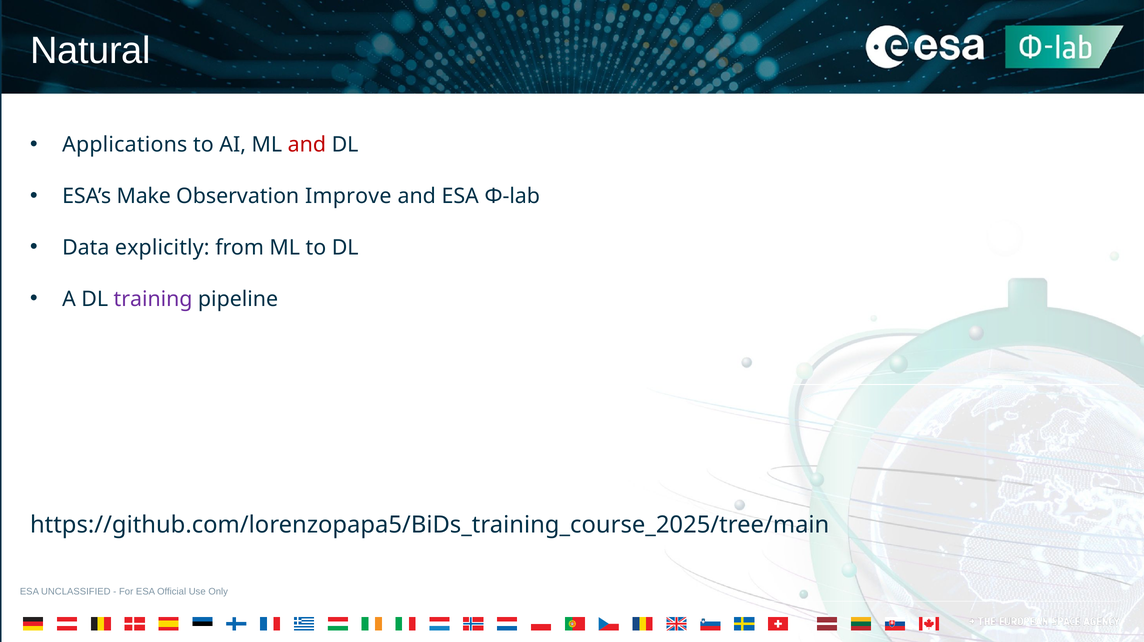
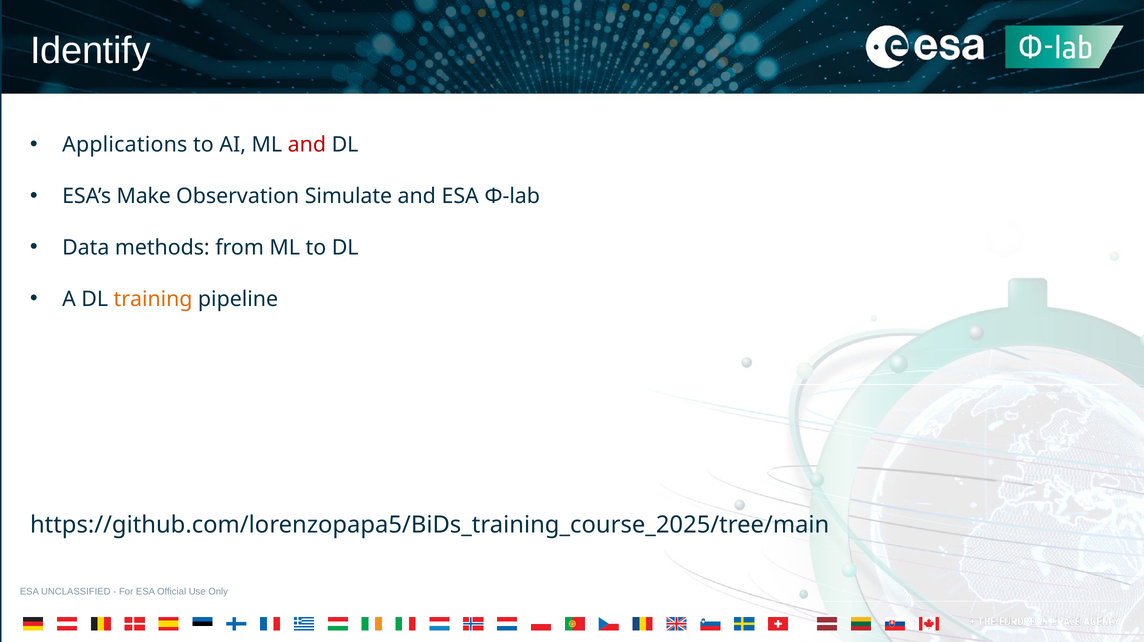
Natural: Natural -> Identify (90, 51)
Improve: Improve -> Simulate (348, 196)
explicitly: explicitly -> methods (162, 247)
training colour: purple -> orange (153, 299)
